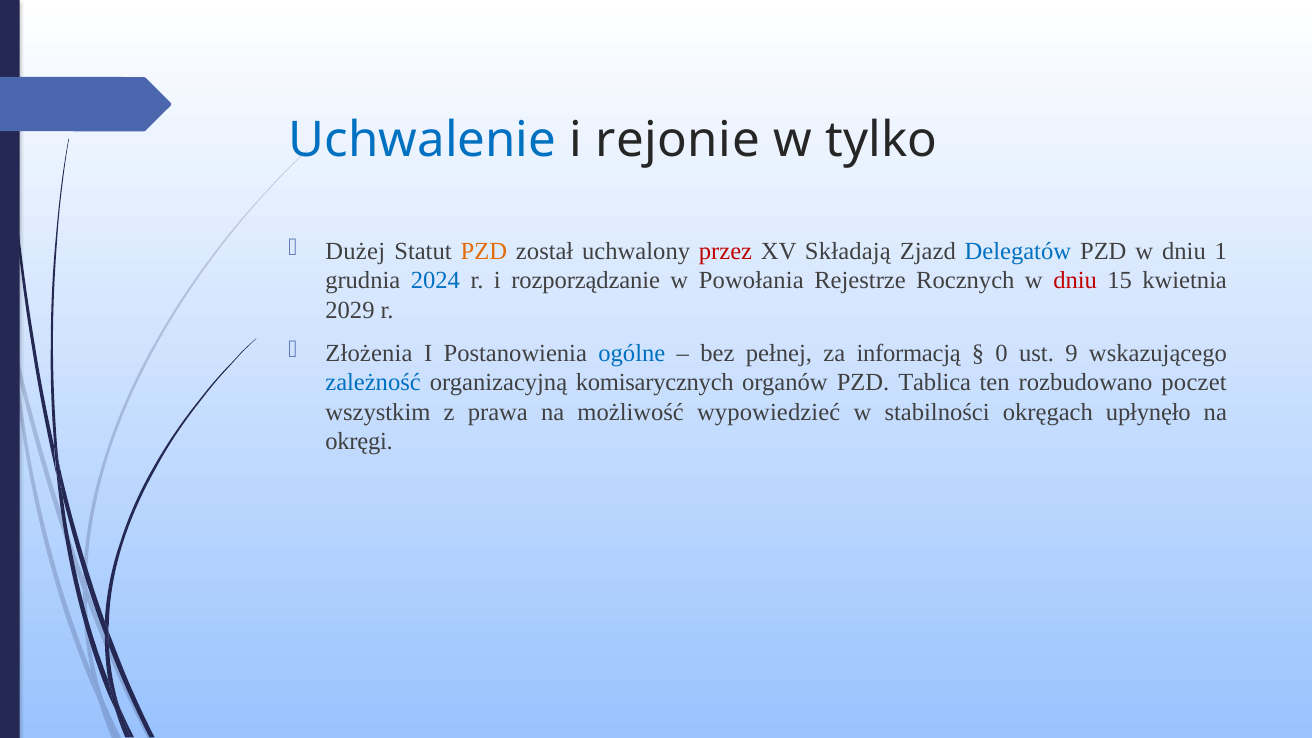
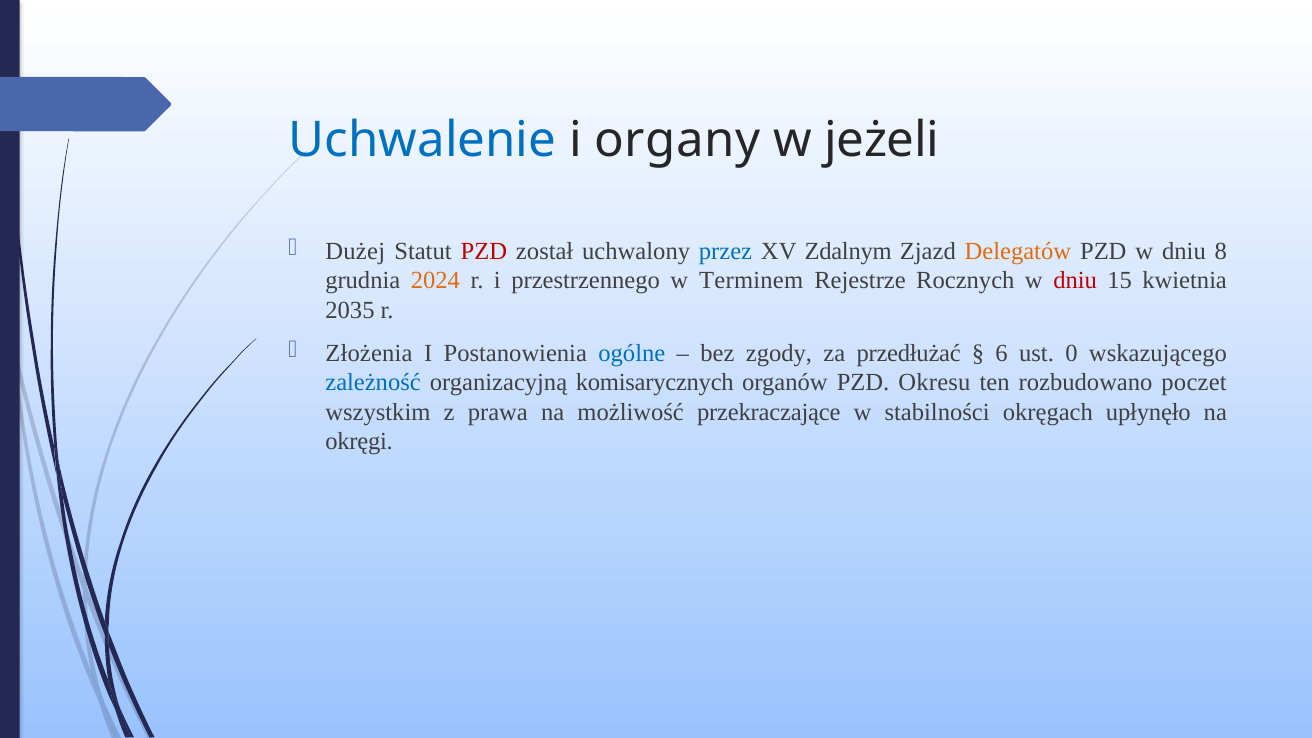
rejonie: rejonie -> organy (678, 141)
tylko: tylko -> jeżeli (882, 141)
PZD colour: orange -> red (484, 251)
przez colour: red -> blue (725, 251)
Składają: Składają -> Zdalnym (848, 251)
Delegatów colour: blue -> orange (1018, 251)
1: 1 -> 8 (1221, 251)
2024 colour: blue -> orange (435, 281)
rozporządzanie: rozporządzanie -> przestrzennego (586, 281)
Powołania: Powołania -> Terminem (751, 281)
2029: 2029 -> 2035 (350, 310)
pełnej: pełnej -> zgody (779, 353)
informacją: informacją -> przedłużać (909, 353)
0: 0 -> 6 (1002, 353)
9: 9 -> 0 (1072, 353)
Tablica: Tablica -> Okresu (934, 383)
wypowiedzieć: wypowiedzieć -> przekraczające (769, 412)
